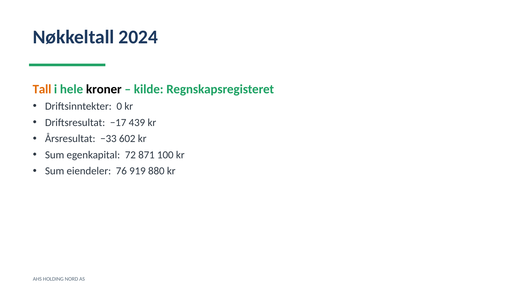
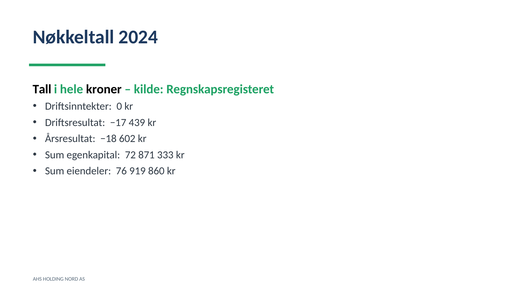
Tall colour: orange -> black (42, 89)
−33: −33 -> −18 (108, 139)
100: 100 -> 333 (165, 155)
880: 880 -> 860 (156, 171)
